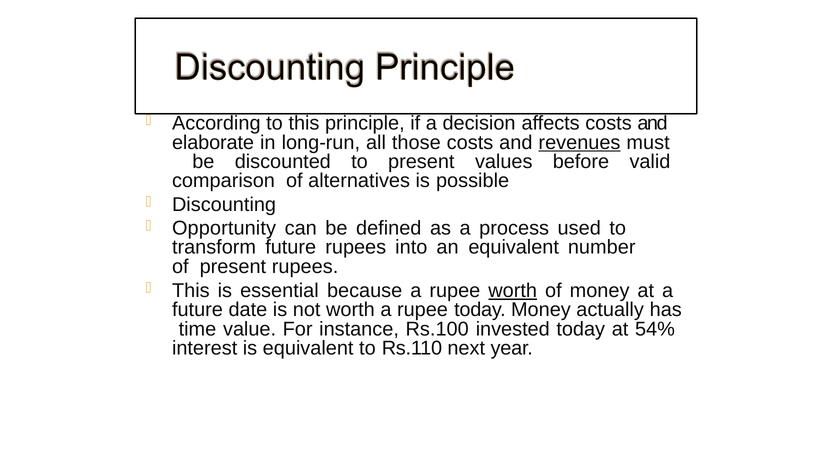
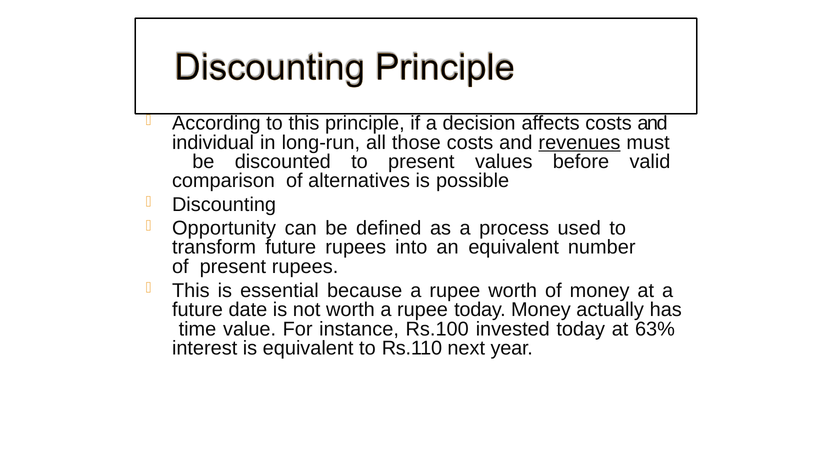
elaborate: elaborate -> individual (213, 142)
worth underline: present -> none (513, 291)
54%: 54% -> 63% (655, 329)
